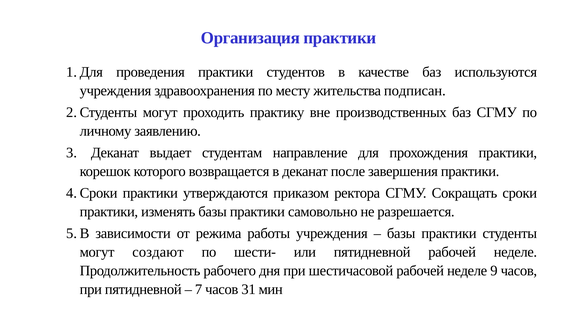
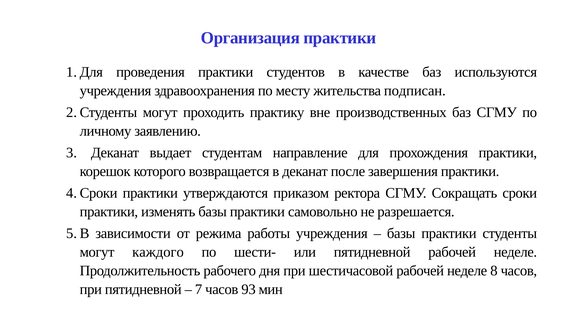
создают: создают -> каждого (158, 252)
9: 9 -> 8 (494, 271)
31: 31 -> 93 (249, 289)
